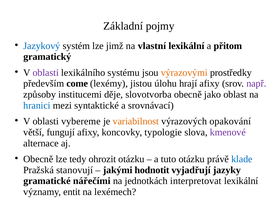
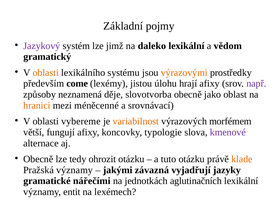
Jazykový colour: blue -> purple (42, 46)
vlastní: vlastní -> daleko (152, 46)
přitom: přitom -> vědom (228, 46)
oblasti colour: purple -> orange (46, 73)
institucemi: institucemi -> neznamená (80, 95)
hranici colour: blue -> orange (37, 106)
syntaktické: syntaktické -> méněcenné (97, 106)
opakování: opakování -> morfémem (230, 122)
klade colour: blue -> orange (242, 159)
Pražská stanovují: stanovují -> významy (75, 170)
hodnotit: hodnotit -> závazná (152, 170)
interpretovat: interpretovat -> aglutinačních (196, 181)
